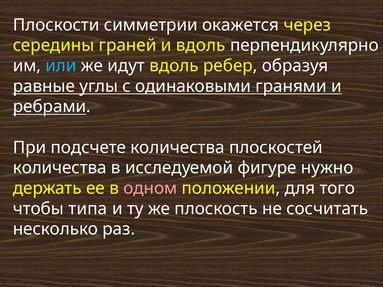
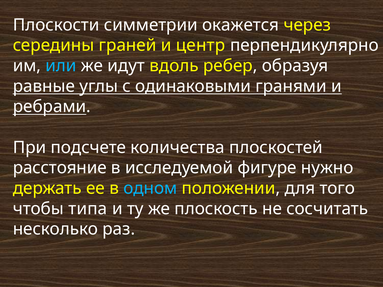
и вдоль: вдоль -> центр (201, 45)
количества: количества -> расстояние (60, 168)
одном colour: pink -> light blue (150, 188)
